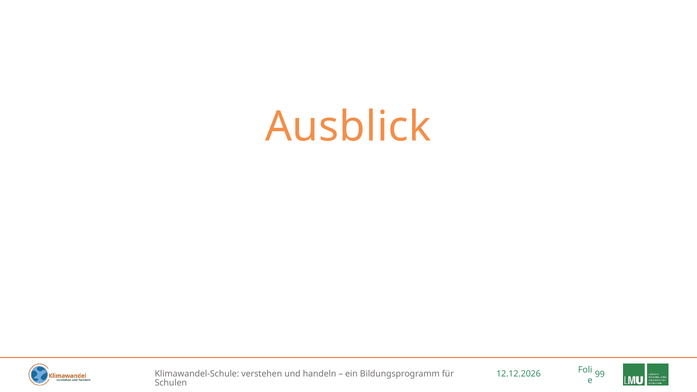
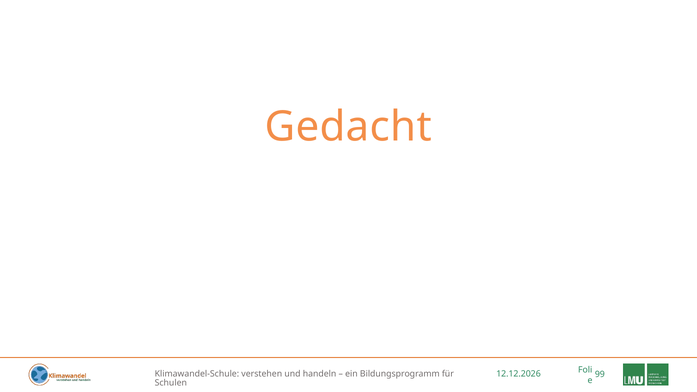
Ausblick: Ausblick -> Gedacht (348, 127)
